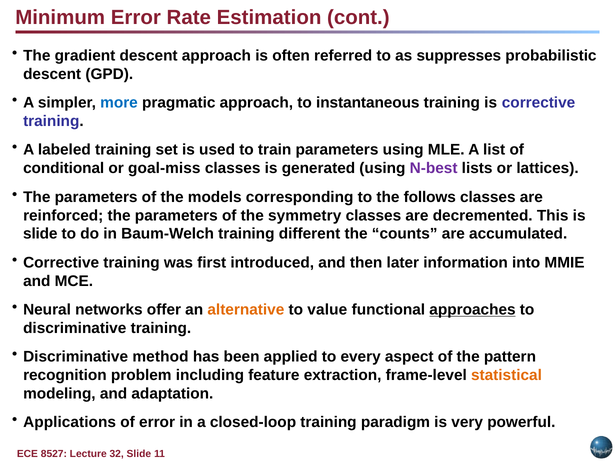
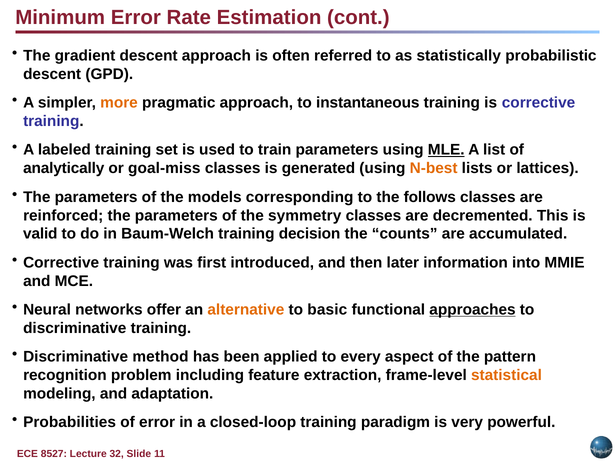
suppresses: suppresses -> statistically (459, 56)
more colour: blue -> orange (119, 103)
MLE underline: none -> present (446, 150)
conditional: conditional -> analytically (64, 168)
N-best colour: purple -> orange (434, 168)
slide: slide -> valid (40, 234)
different: different -> decision (310, 234)
value: value -> basic (327, 310)
Applications: Applications -> Probabilities (70, 423)
